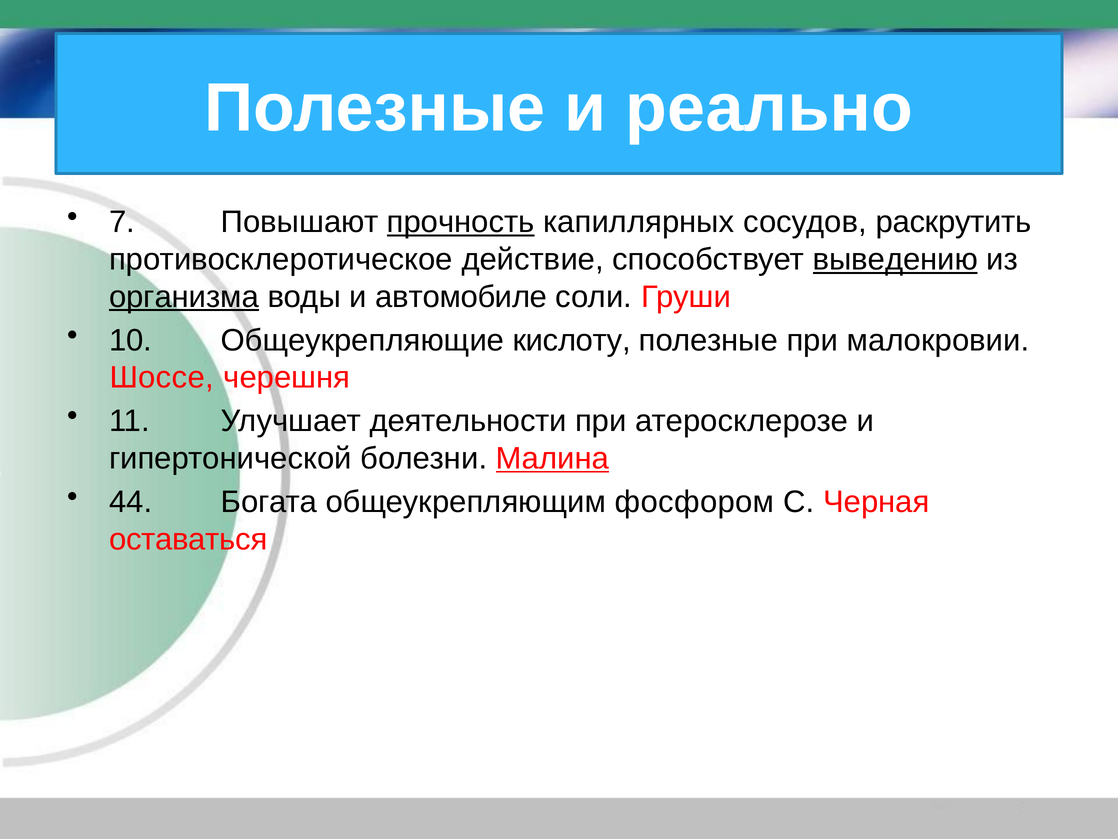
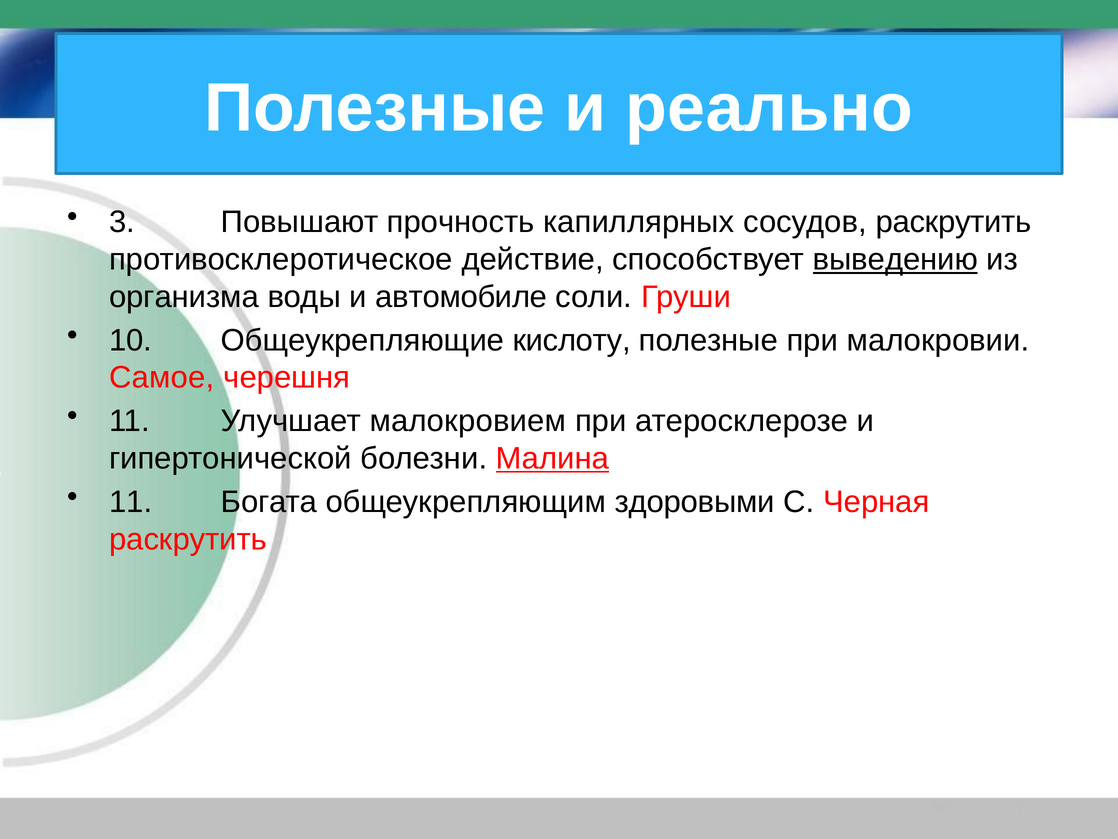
7: 7 -> 3 (122, 222)
прочность underline: present -> none (461, 222)
организма underline: present -> none (184, 297)
Шоссе: Шоссе -> Самое (162, 377)
деятельности: деятельности -> малокровием (468, 421)
44: 44 -> 11 (131, 502)
фосфором: фосфором -> здоровыми (695, 502)
оставаться: оставаться -> раскрутить (188, 539)
